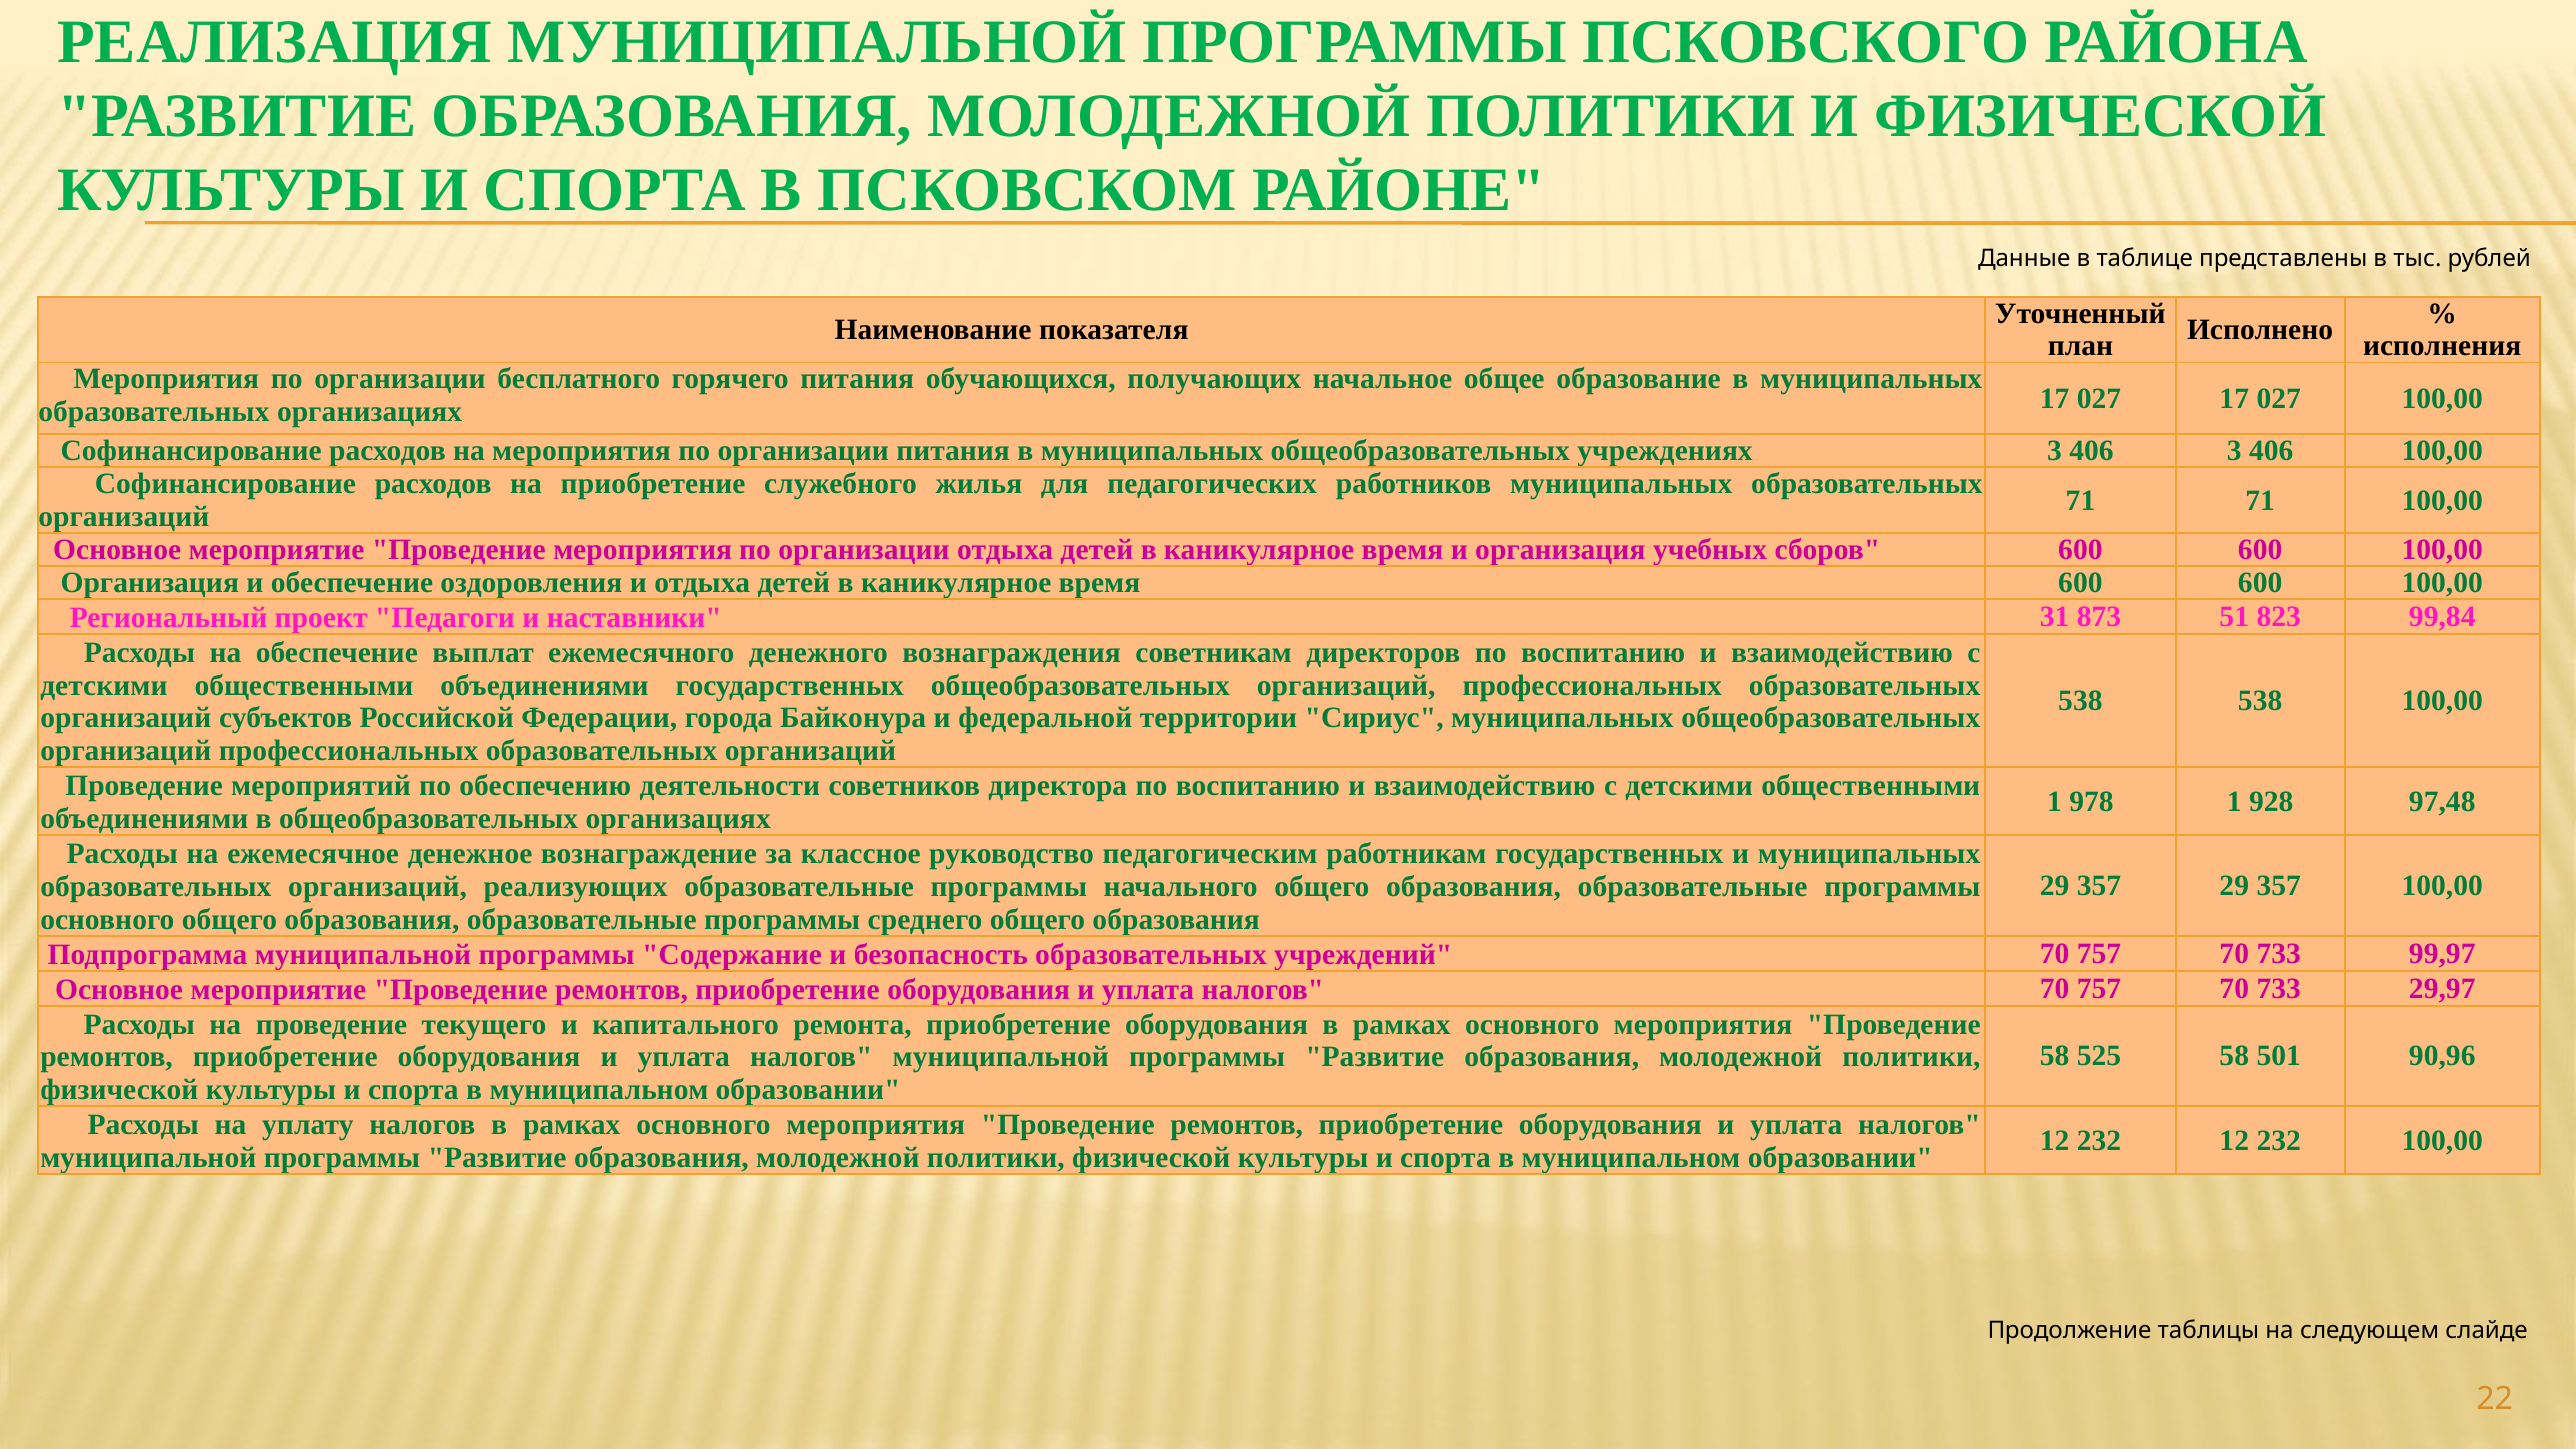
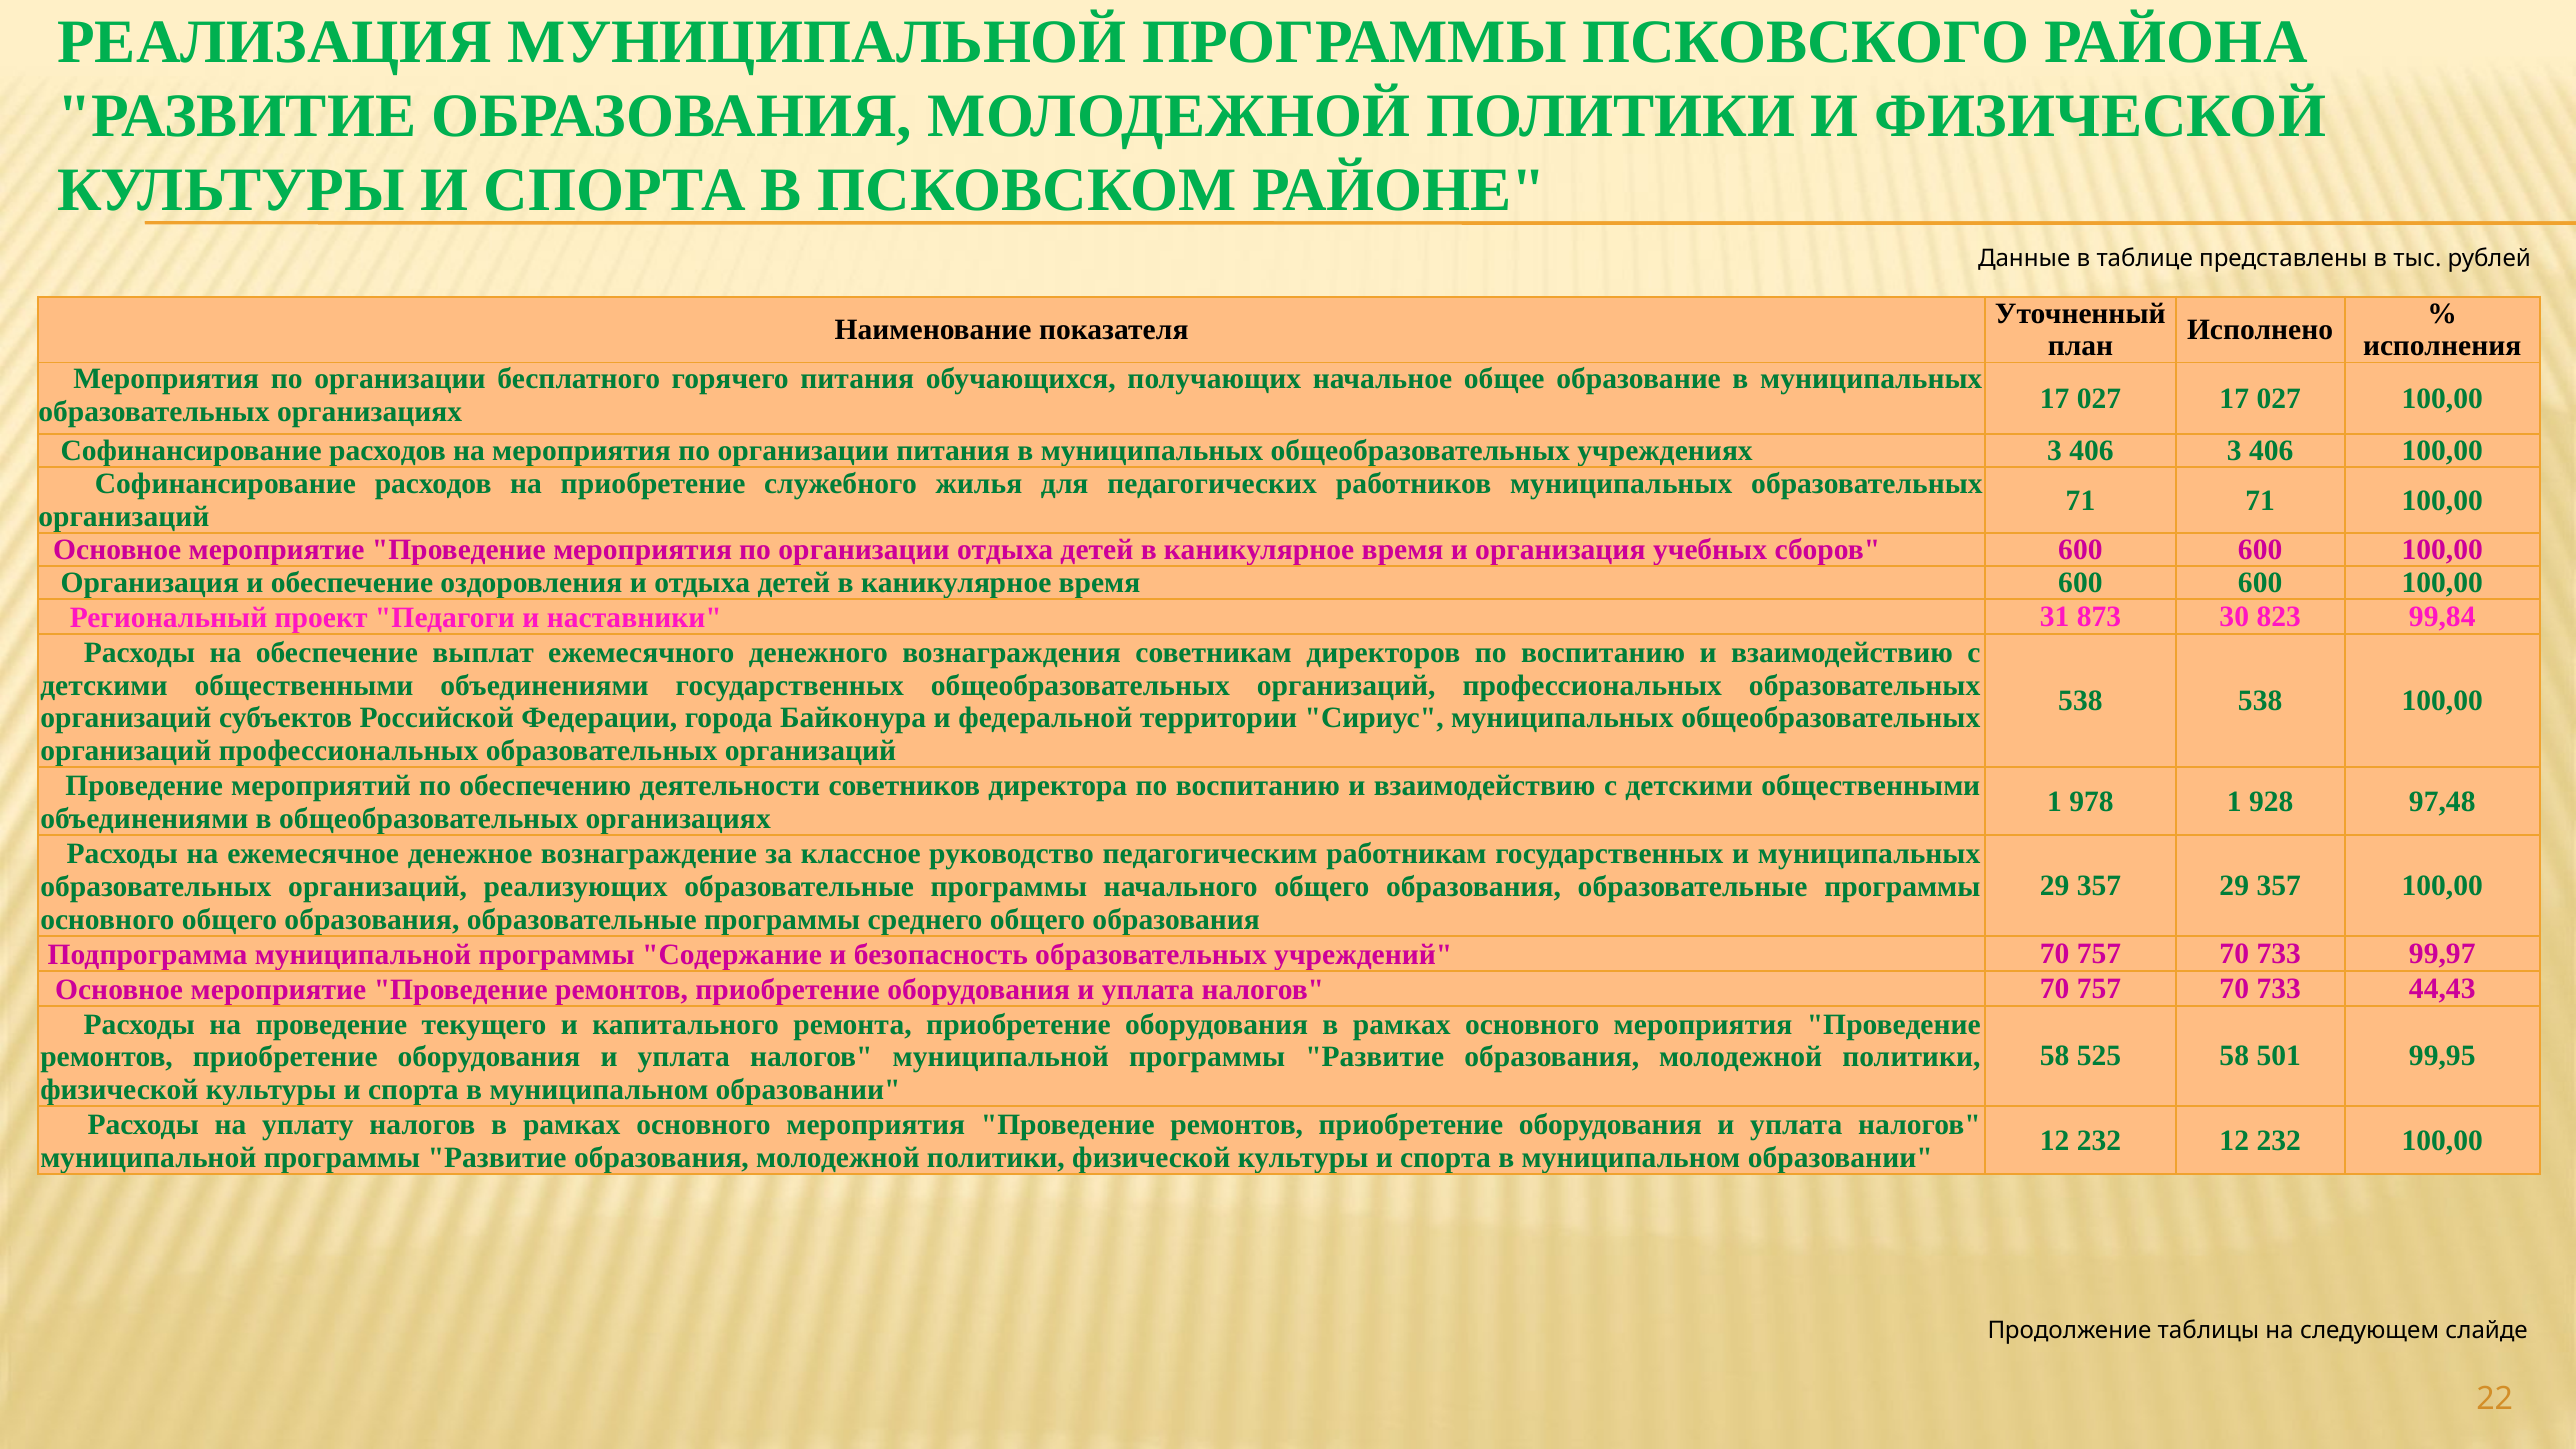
51: 51 -> 30 (2234, 617)
29,97: 29,97 -> 44,43 (2442, 988)
90,96: 90,96 -> 99,95 (2442, 1056)
